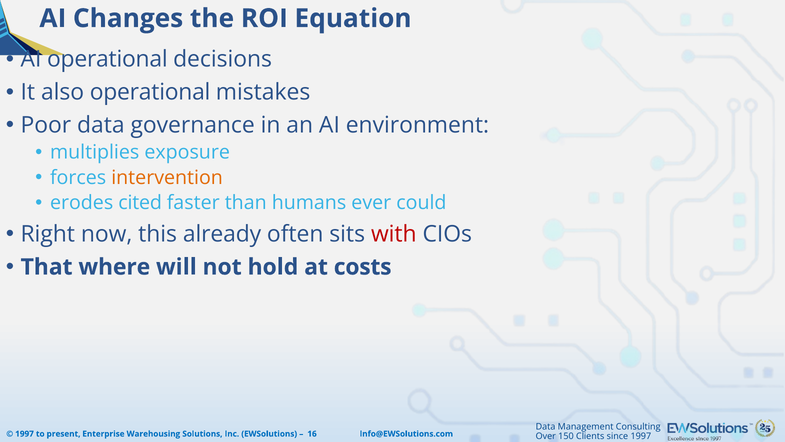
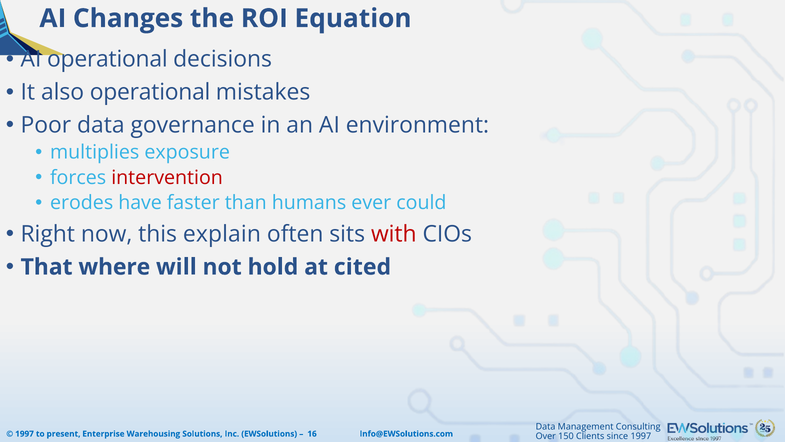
intervention colour: orange -> red (167, 177)
cited: cited -> have (140, 203)
already: already -> explain (222, 234)
costs: costs -> cited (362, 267)
